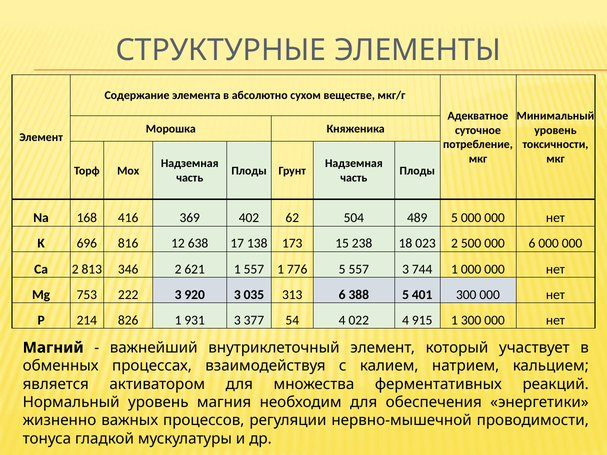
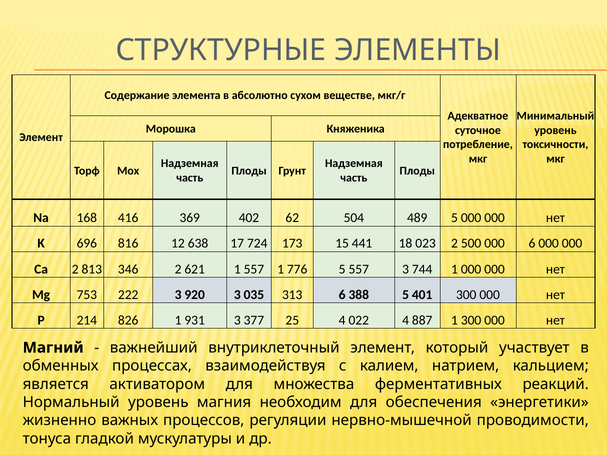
138: 138 -> 724 (257, 244)
238: 238 -> 441 (362, 244)
54: 54 -> 25 (292, 320)
915: 915 -> 887 (422, 320)
